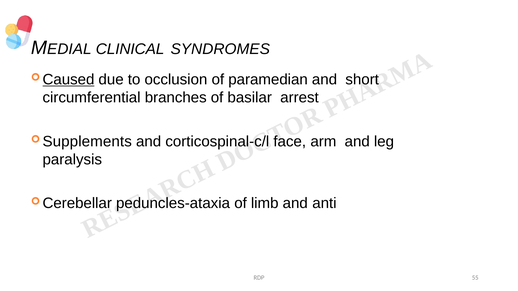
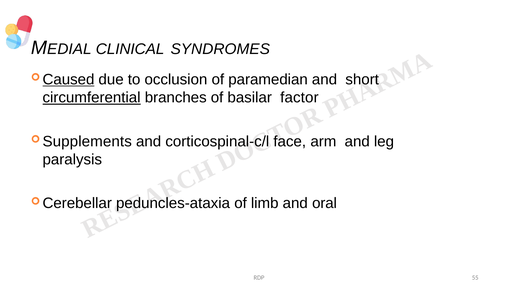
circumferential underline: none -> present (92, 98)
arrest: arrest -> factor (299, 98)
anti: anti -> oral (325, 204)
